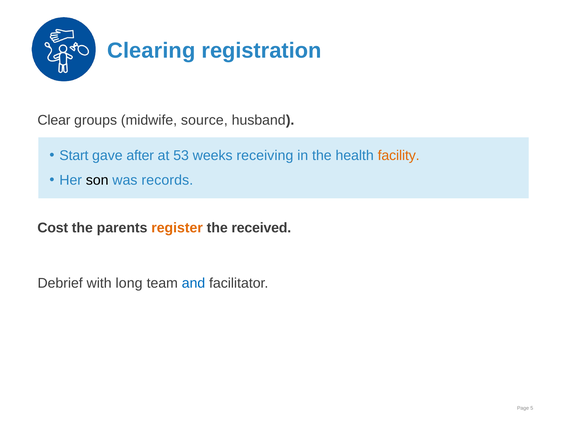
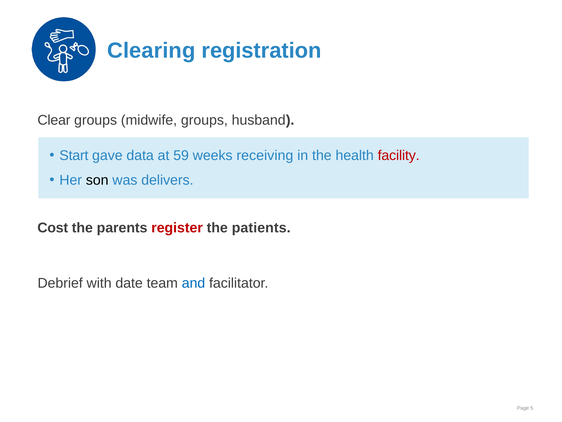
midwife source: source -> groups (204, 120)
after: after -> data (140, 155)
53: 53 -> 59 (181, 155)
facility colour: orange -> red (399, 155)
records: records -> delivers (167, 180)
register colour: orange -> red (177, 227)
received: received -> patients (261, 227)
long: long -> date (129, 283)
